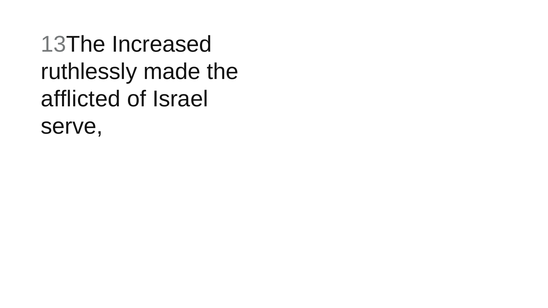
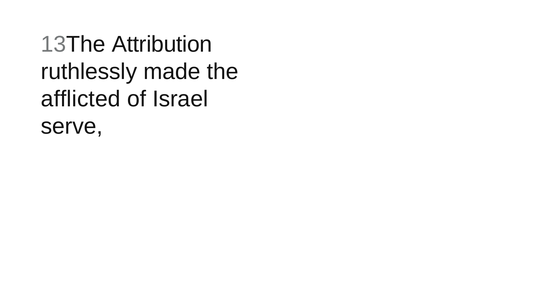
Increased: Increased -> Attribution (162, 44)
